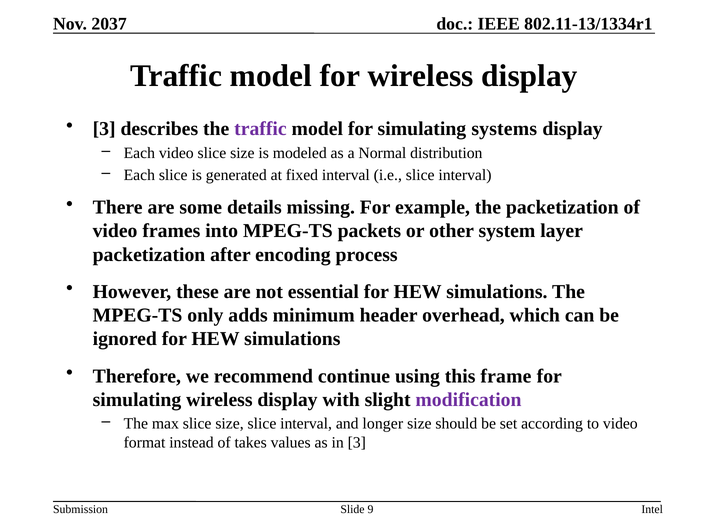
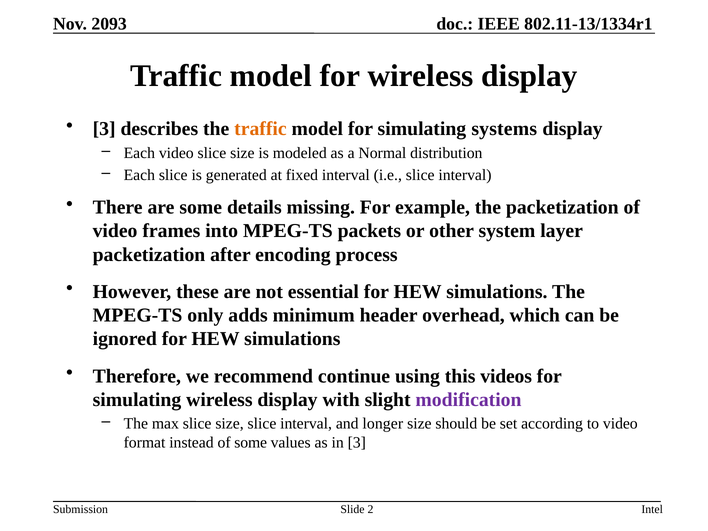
2037: 2037 -> 2093 (109, 24)
traffic colour: purple -> orange (260, 129)
frame: frame -> videos (506, 376)
of takes: takes -> some (251, 443)
9: 9 -> 2 (370, 509)
